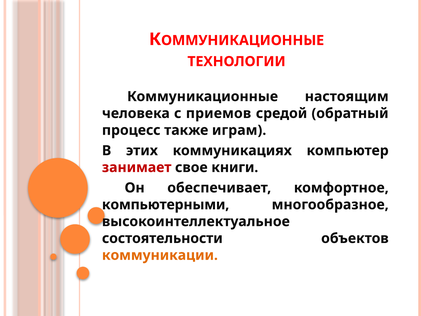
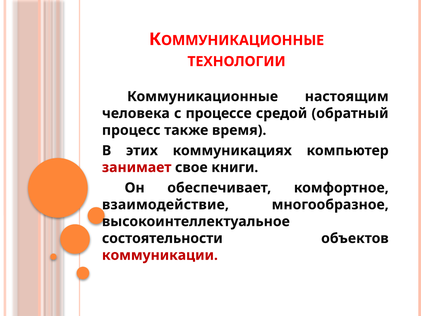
приемов: приемов -> процессе (219, 113)
играм: играм -> время (239, 130)
компьютерными: компьютерными -> взаимодействие (165, 204)
коммуникации colour: orange -> red (160, 255)
